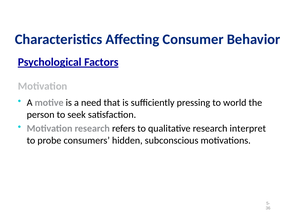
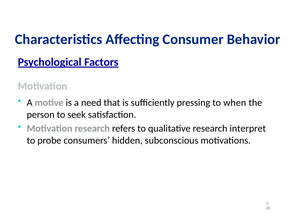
world: world -> when (235, 103)
